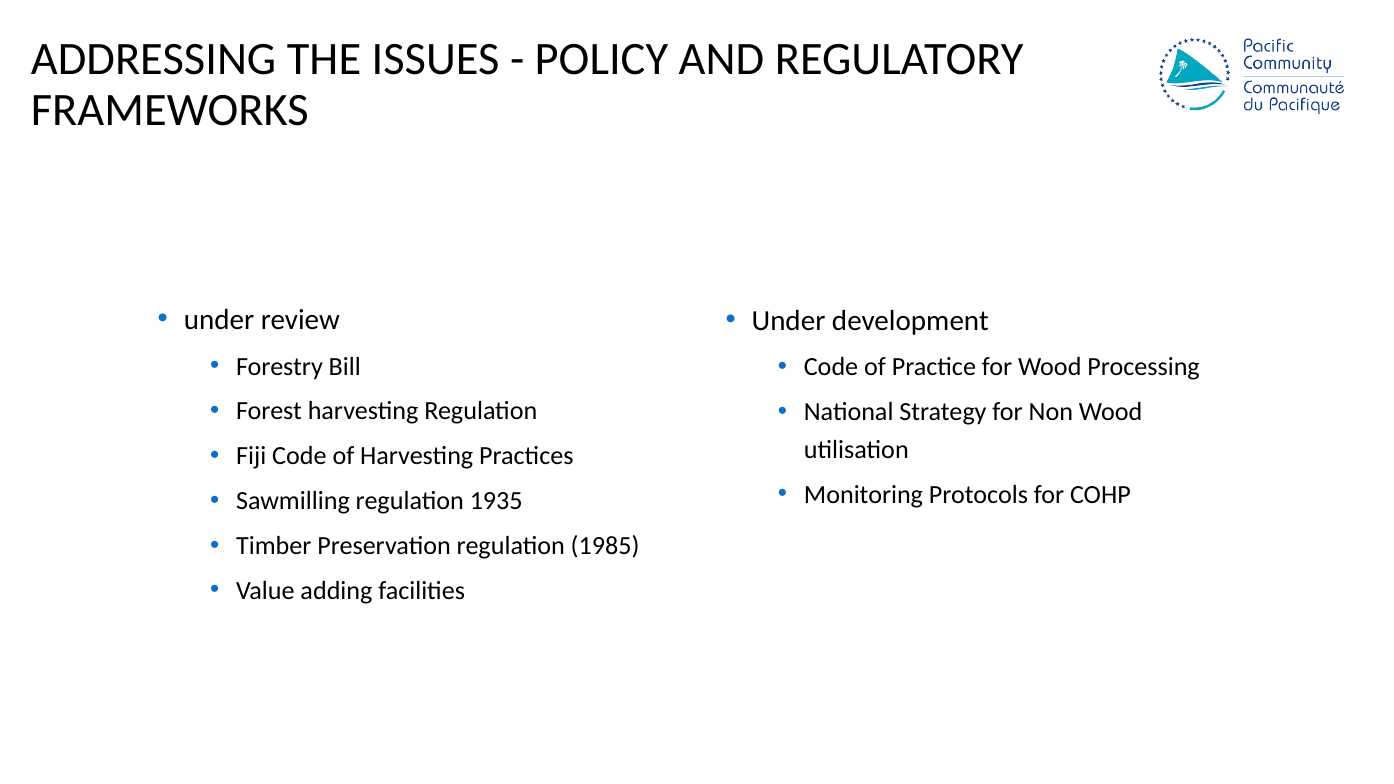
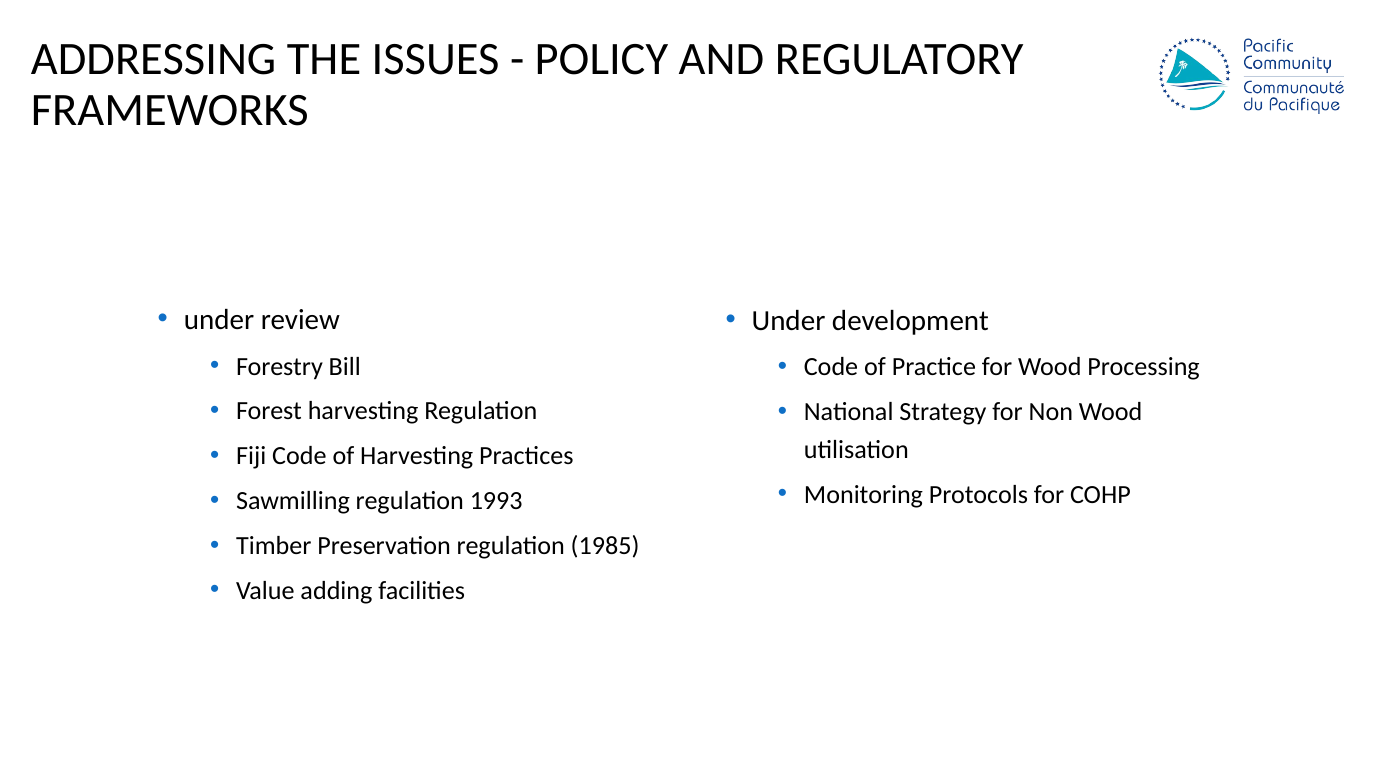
1935: 1935 -> 1993 (496, 501)
